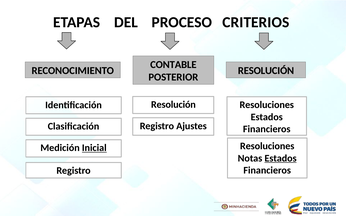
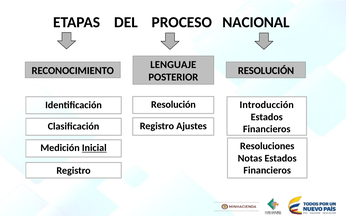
CRITERIOS: CRITERIOS -> NACIONAL (256, 22)
CONTABLE: CONTABLE -> LENGUAJE (173, 65)
Resoluciones: Resoluciones -> Introducción (267, 105)
Estados underline: present -> none (281, 158)
